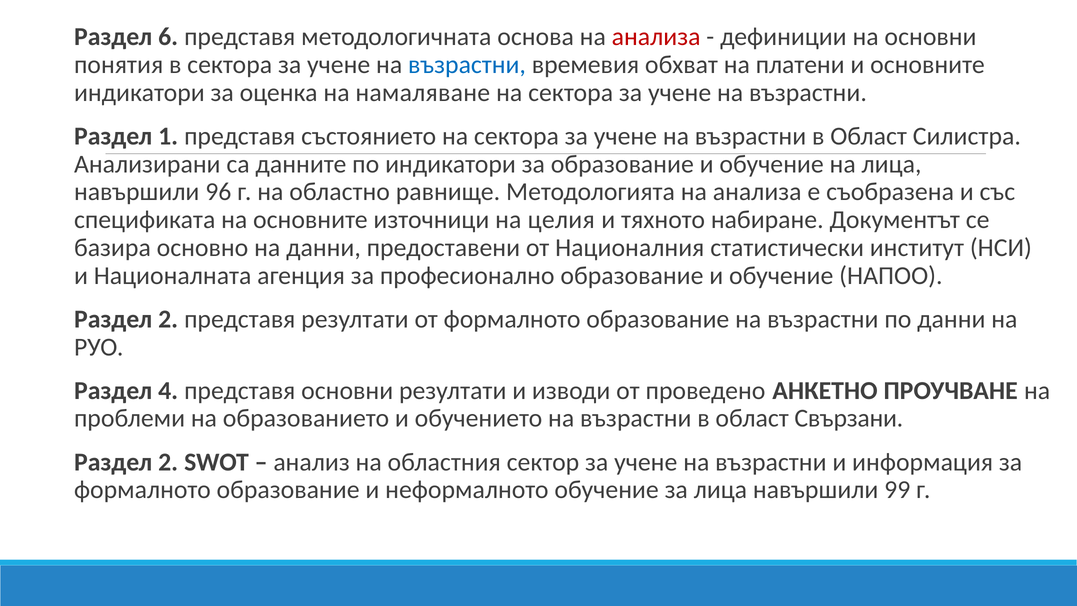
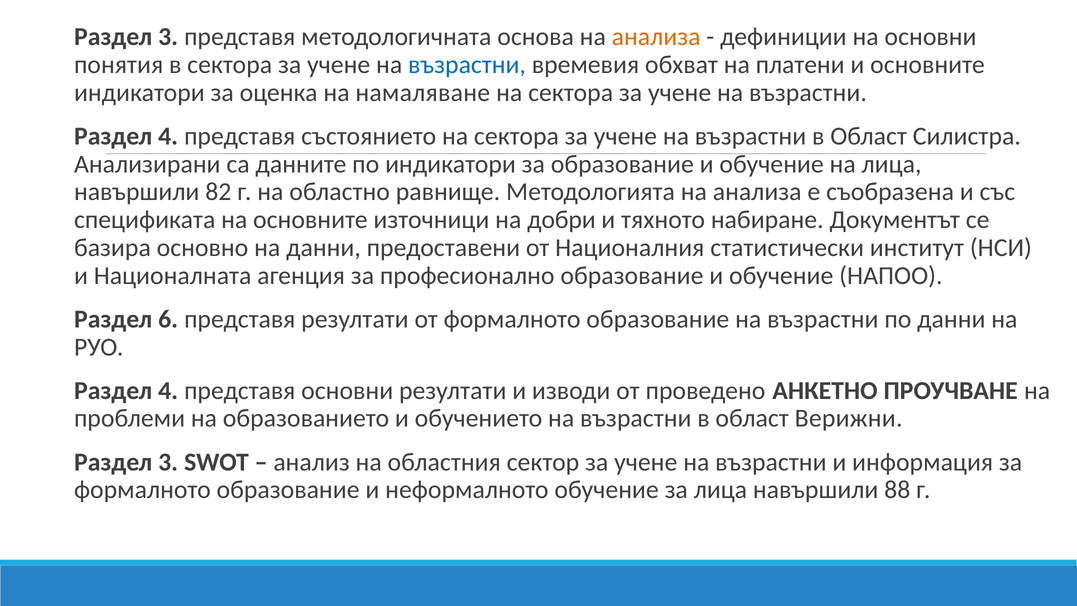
6: 6 -> 3 (168, 37)
анализа colour: red -> orange (656, 37)
1: 1 -> 4 (168, 136)
96: 96 -> 82 (218, 192)
целия: целия -> добри (561, 220)
2: 2 -> 6 (168, 319)
Свързани: Свързани -> Верижни (849, 418)
2: 2 -> 3 (168, 462)
99: 99 -> 88 (897, 490)
